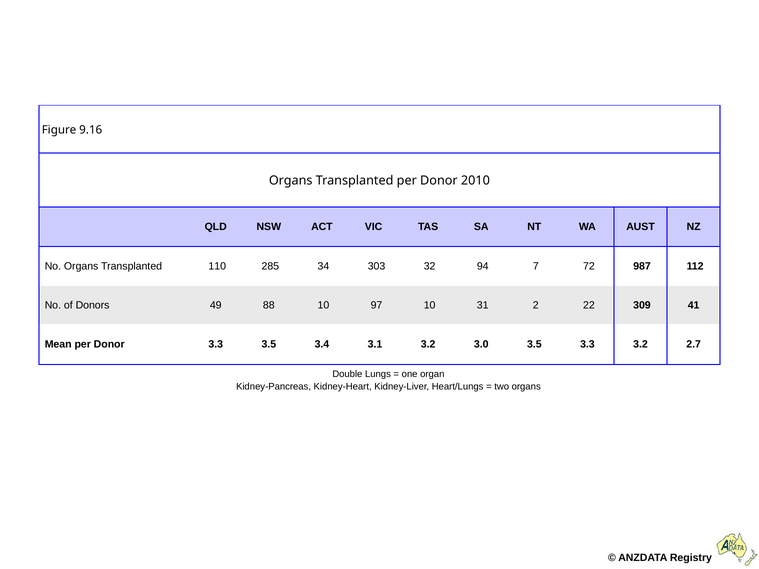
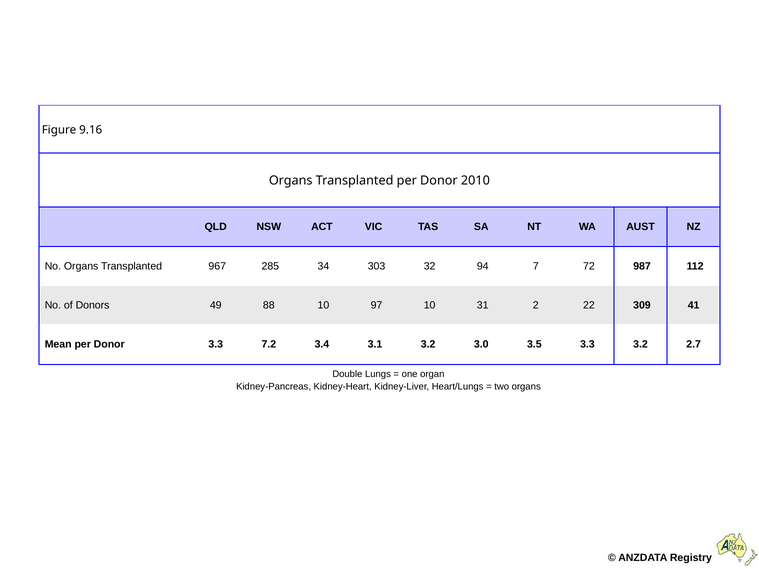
110: 110 -> 967 (217, 266)
3.3 3.5: 3.5 -> 7.2 (269, 345)
